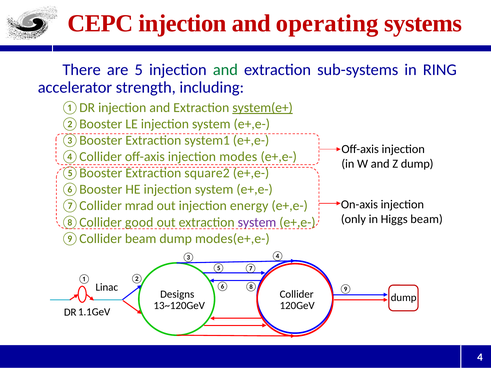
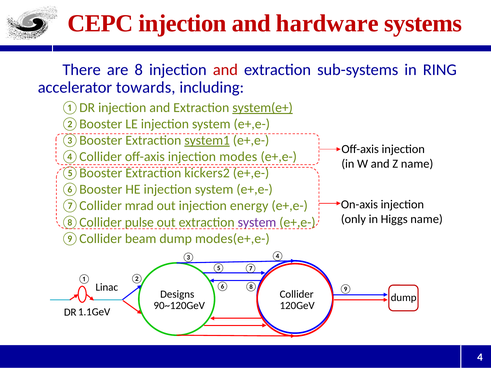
operating: operating -> hardware (327, 23)
5: 5 -> 8 (139, 70)
and colour: green -> red (225, 70)
strength: strength -> towards (146, 88)
system1 underline: none -> present (207, 140)
Z dump: dump -> name (417, 164)
square2: square2 -> kickers2 (207, 173)
Higgs beam: beam -> name (427, 219)
good: good -> pulse (139, 222)
13~120GeV: 13~120GeV -> 90~120GeV (179, 306)
